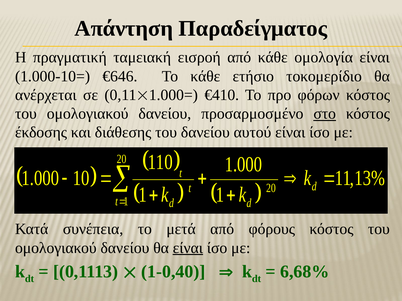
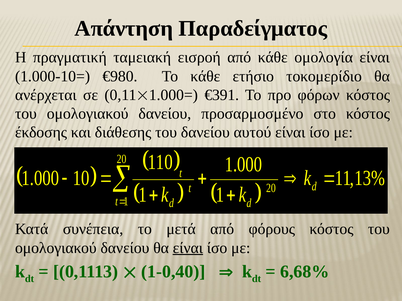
€646: €646 -> €980 (120, 76)
€410: €410 -> €391 (222, 95)
στο underline: present -> none (325, 114)
